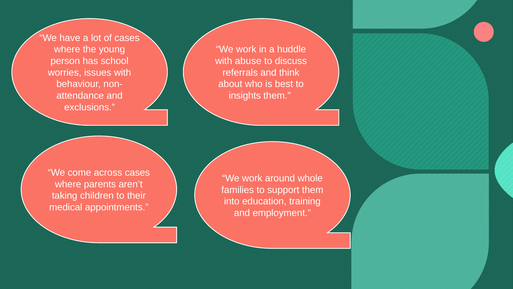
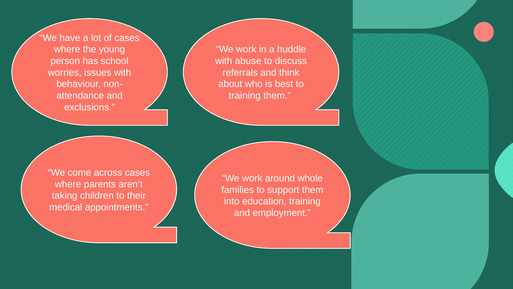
insights: insights -> training (245, 96)
